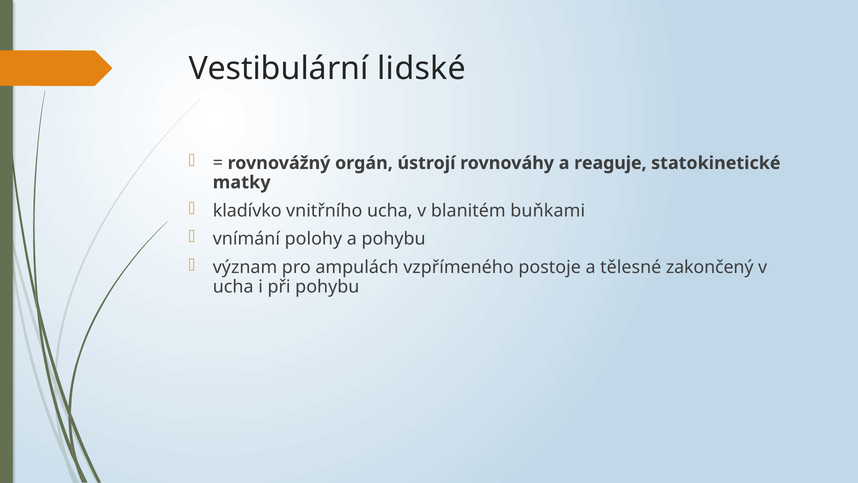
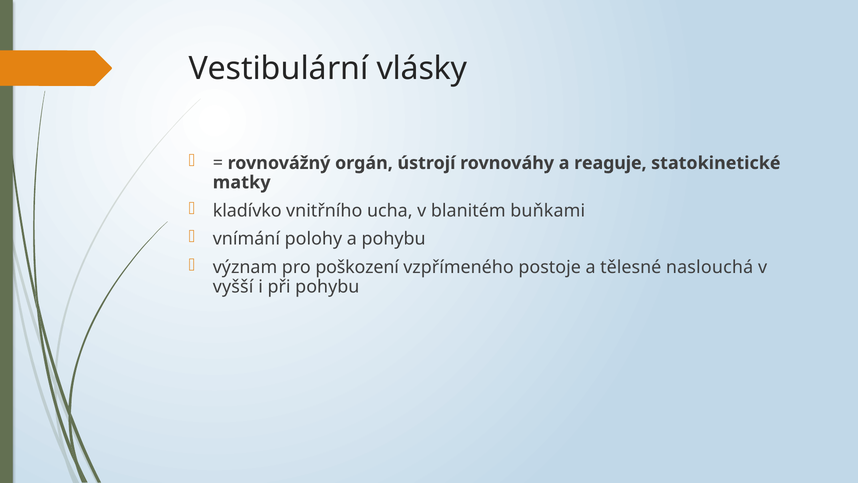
lidské: lidské -> vlásky (422, 69)
ampulách: ampulách -> poškození (357, 267)
zakončený: zakončený -> naslouchá (710, 267)
ucha: ucha -> vyšší (233, 286)
